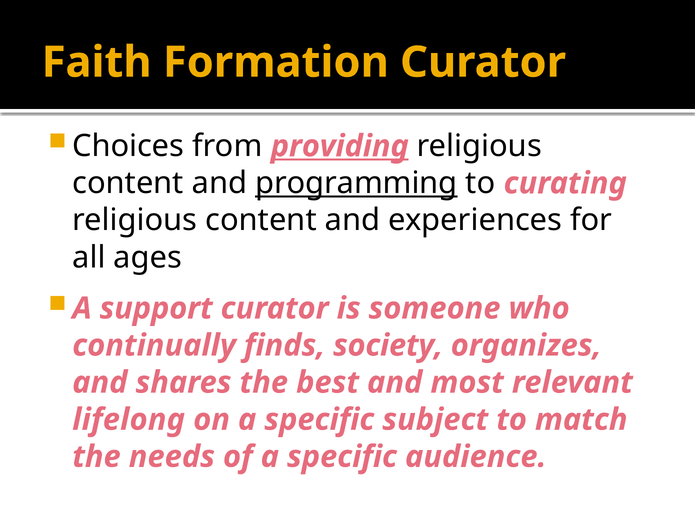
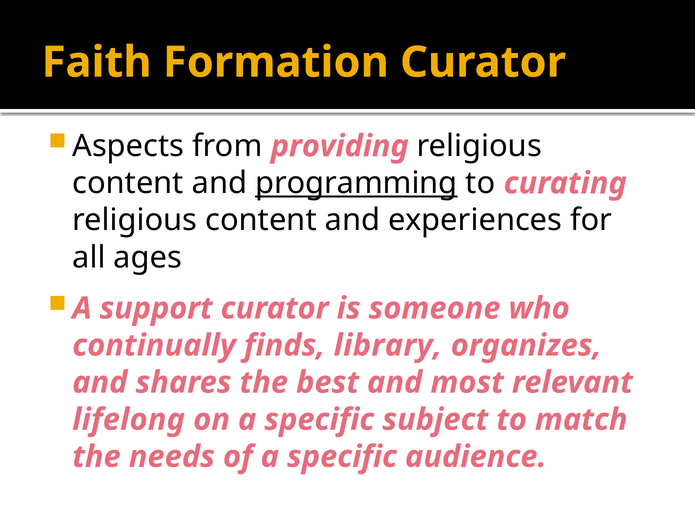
Choices: Choices -> Aspects (128, 146)
providing underline: present -> none (340, 146)
society: society -> library (388, 346)
